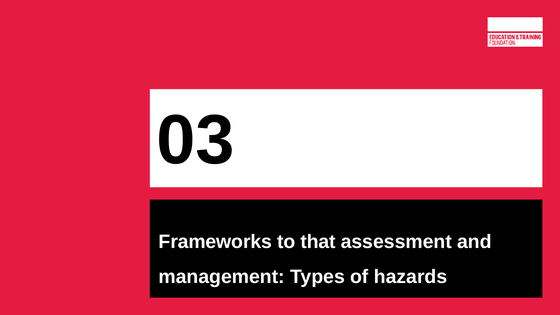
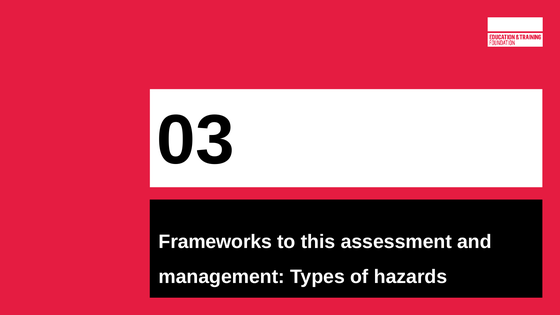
that: that -> this (318, 242)
